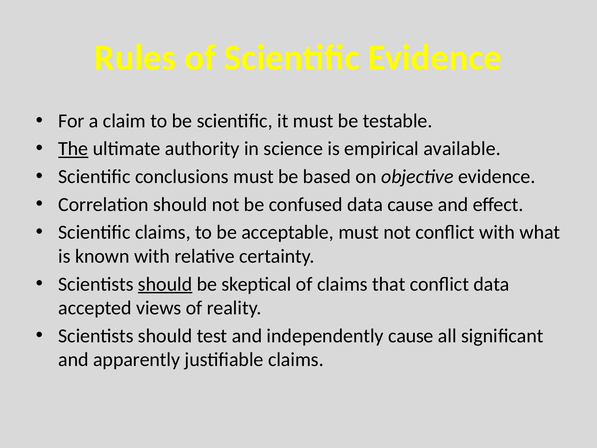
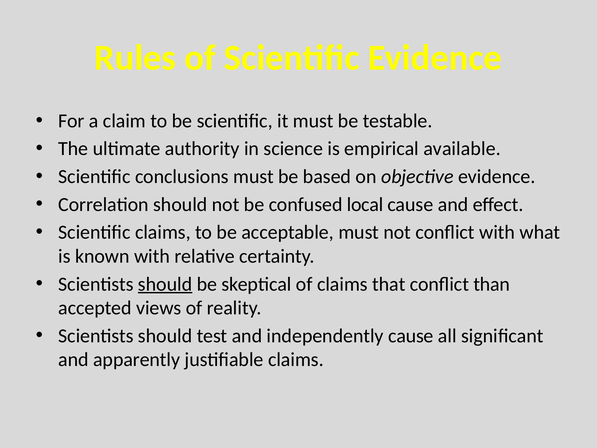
The underline: present -> none (73, 149)
confused data: data -> local (365, 204)
conﬂict data: data -> than (492, 284)
